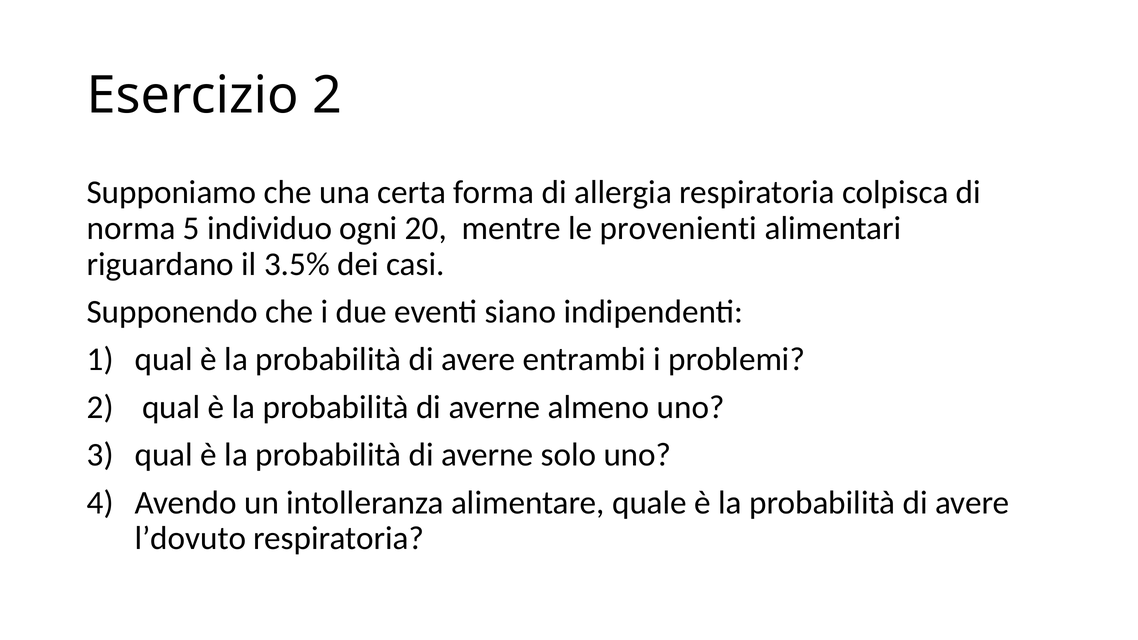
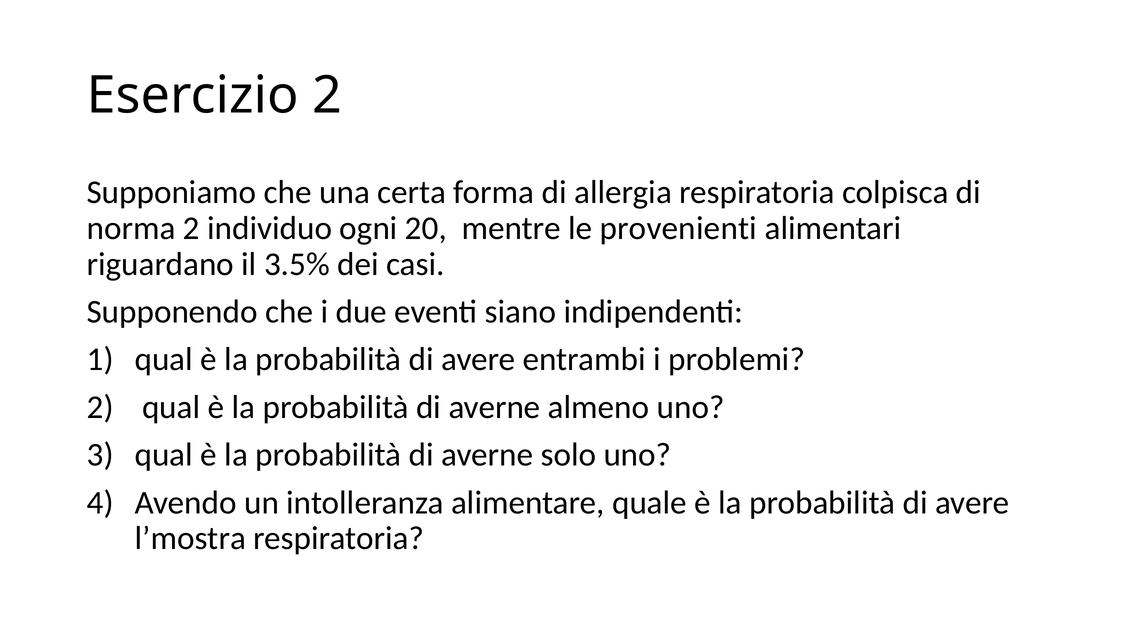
norma 5: 5 -> 2 (191, 228)
l’dovuto: l’dovuto -> l’mostra (190, 539)
